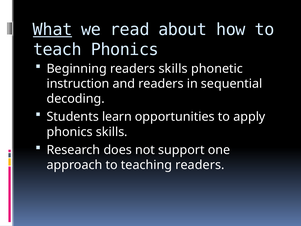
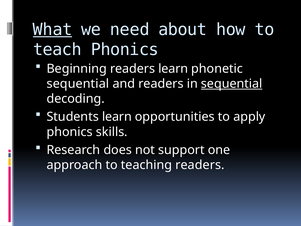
read: read -> need (130, 30)
readers skills: skills -> learn (173, 69)
instruction: instruction -> sequential (78, 84)
sequential underline: none -> present (232, 84)
